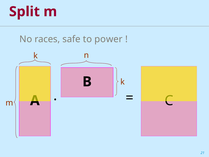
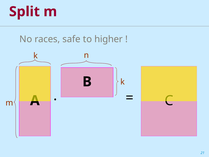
power: power -> higher (109, 39)
